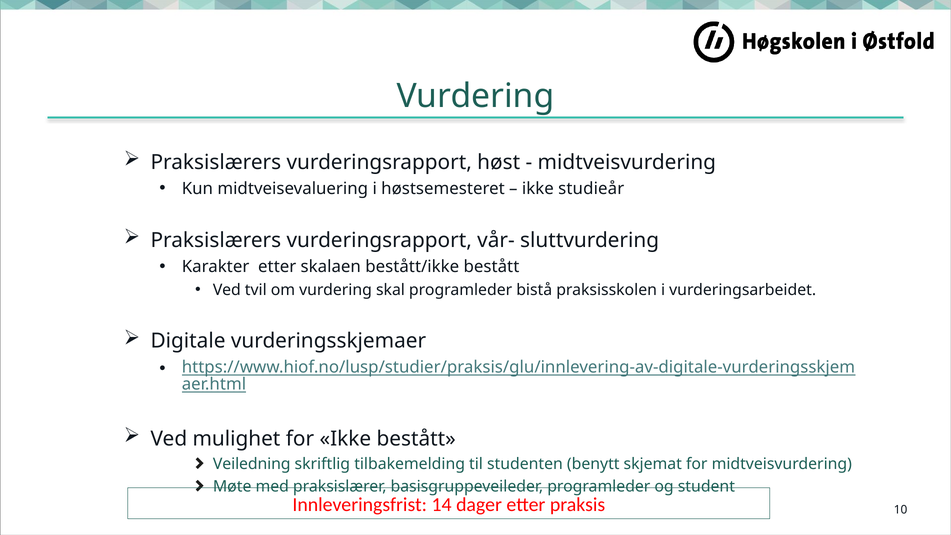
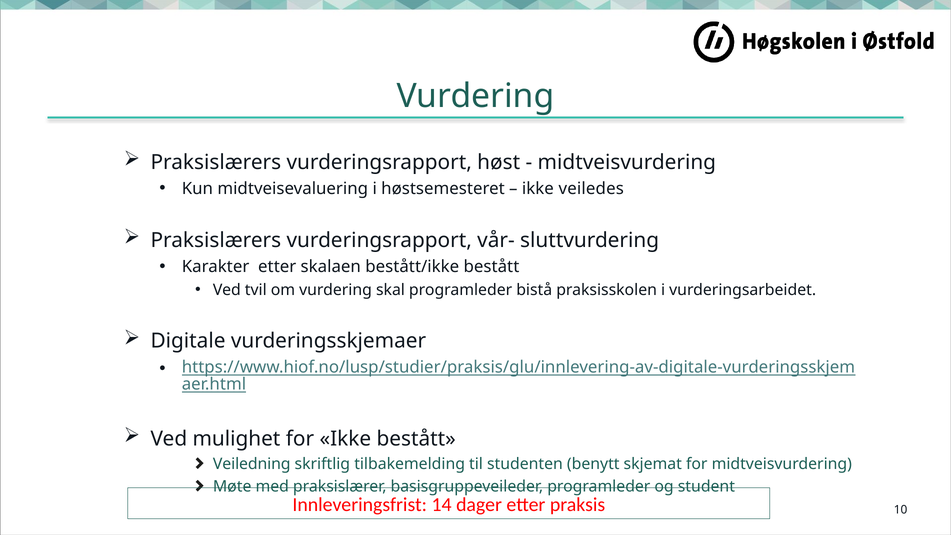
studieår: studieår -> veiledes (591, 189)
